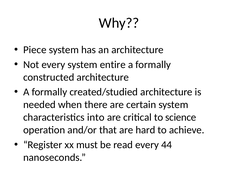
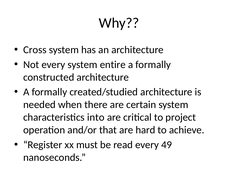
Piece: Piece -> Cross (35, 50)
science: science -> project (181, 118)
44: 44 -> 49 (167, 145)
